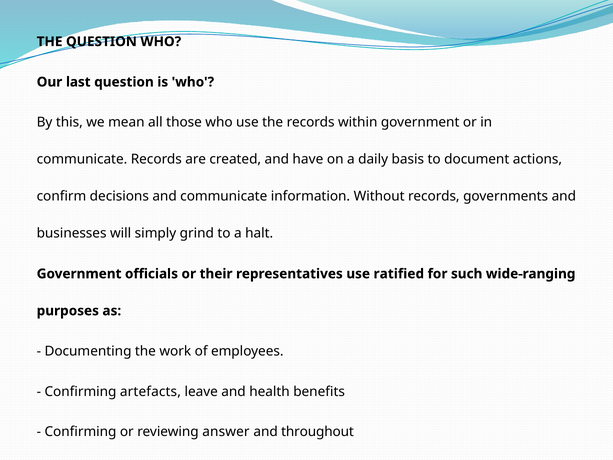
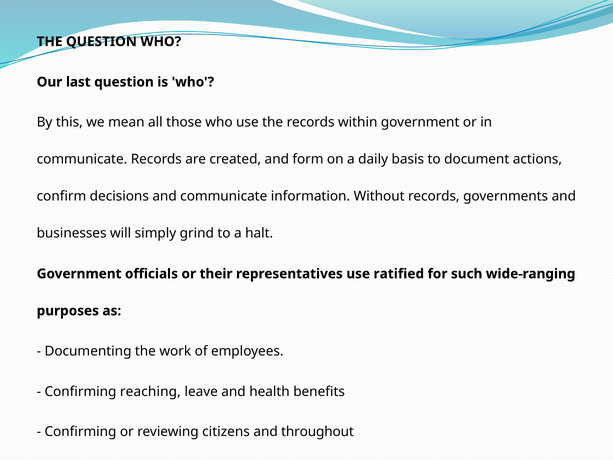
have: have -> form (308, 159)
artefacts: artefacts -> reaching (150, 391)
answer: answer -> citizens (226, 432)
